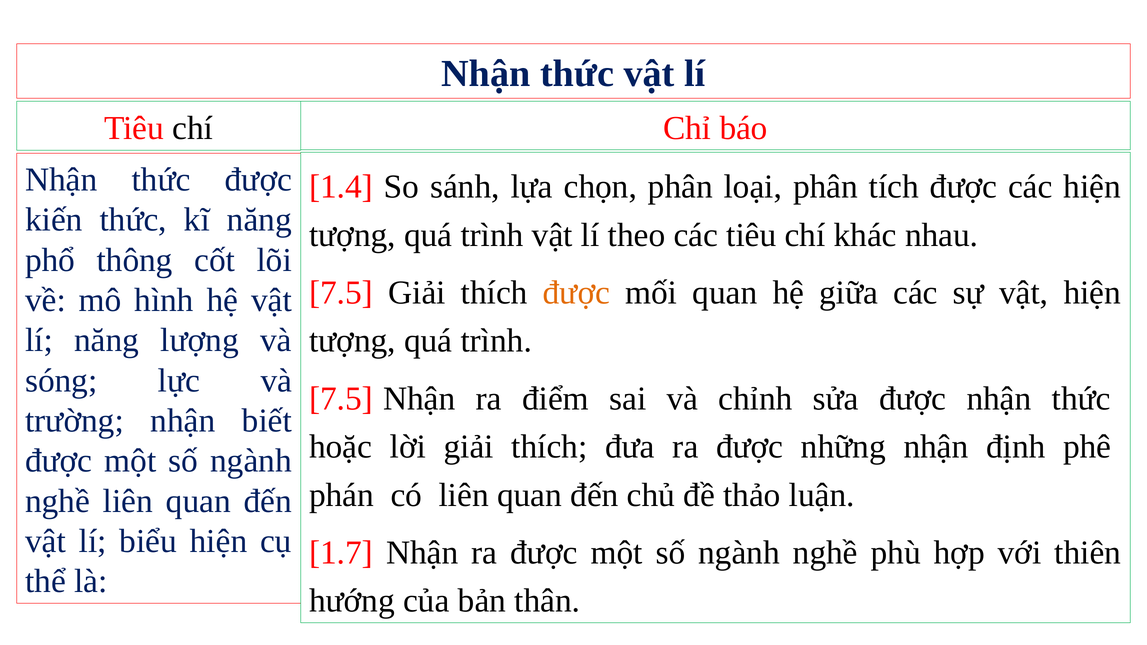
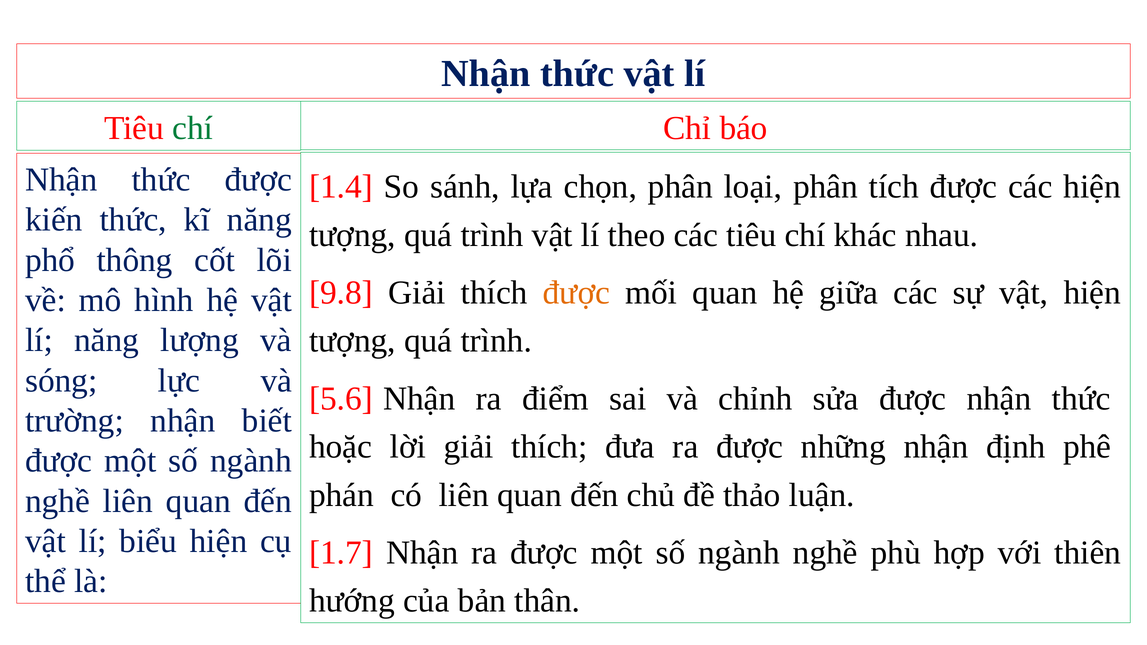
chí colour: black -> green (193, 128)
7.5: 7.5 -> 9.8 (341, 293)
7.5: 7.5 -> 5.6 (341, 399)
